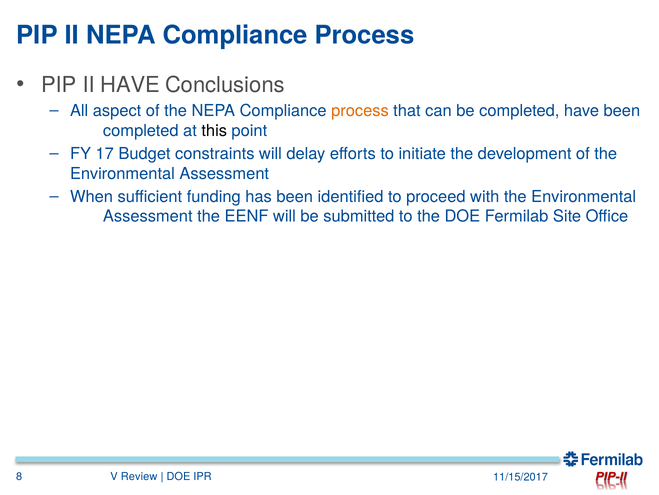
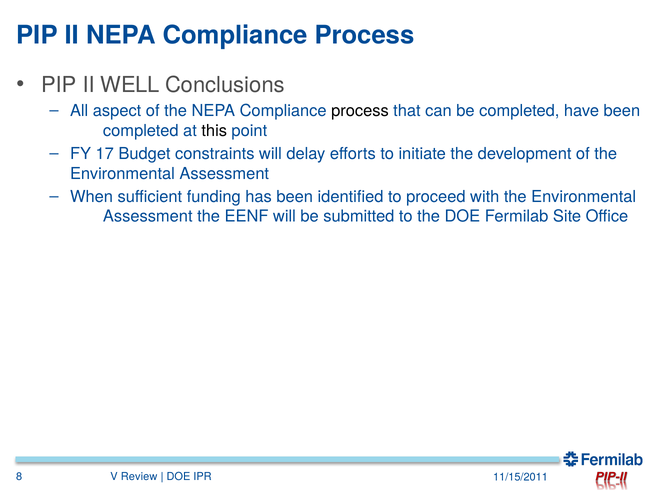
II HAVE: HAVE -> WELL (130, 85)
process colour: orange -> black (360, 111)
11/15/2017: 11/15/2017 -> 11/15/2011 (520, 476)
